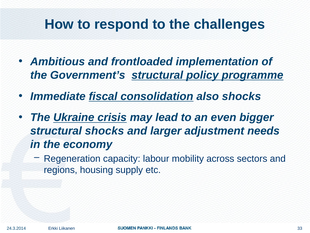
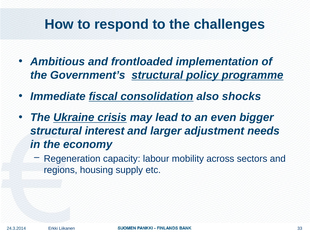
structural shocks: shocks -> interest (105, 131)
